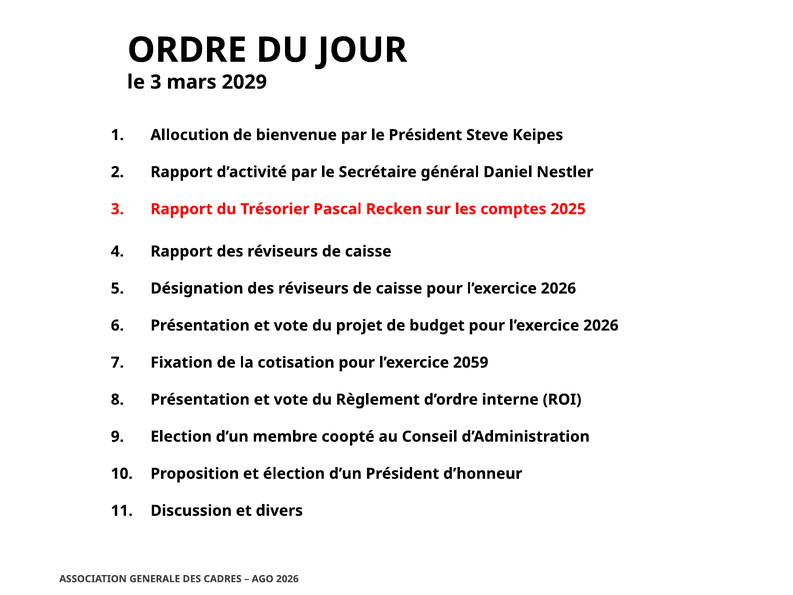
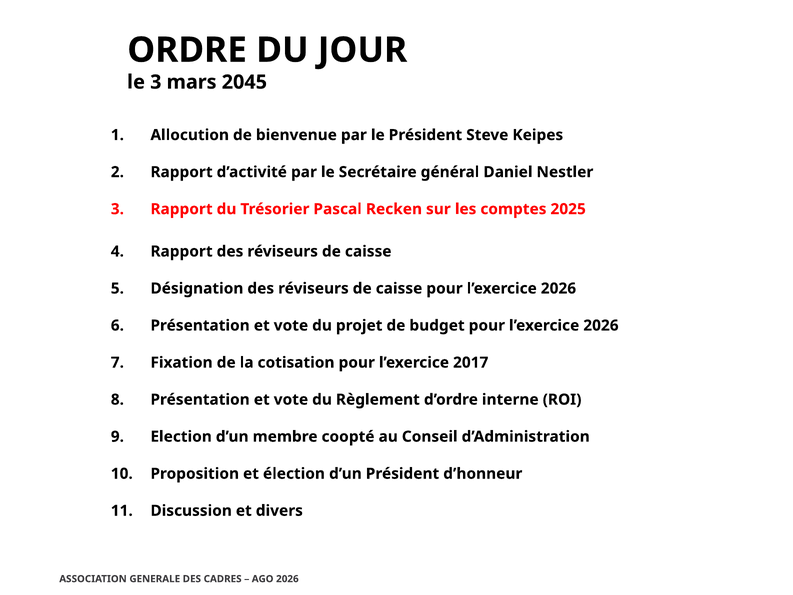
2029: 2029 -> 2045 (244, 82)
2059: 2059 -> 2017 (471, 362)
